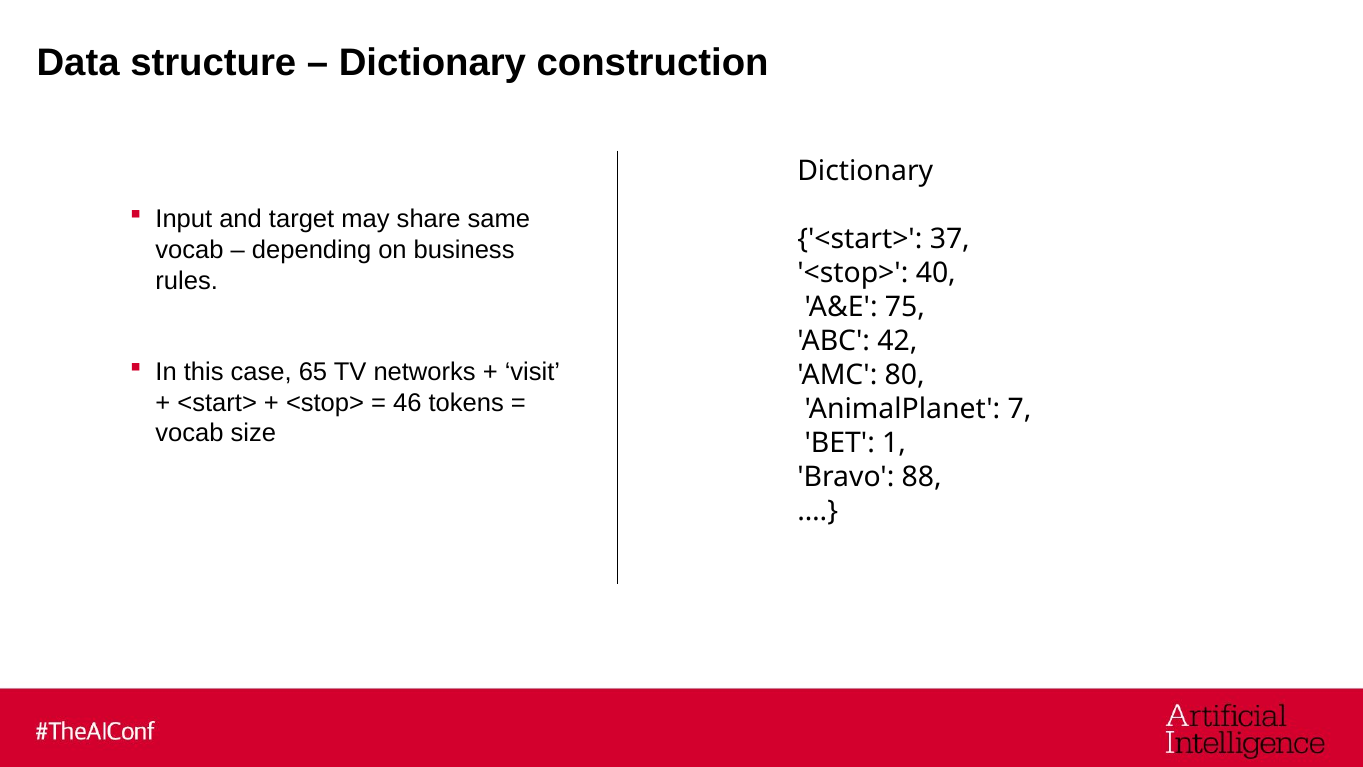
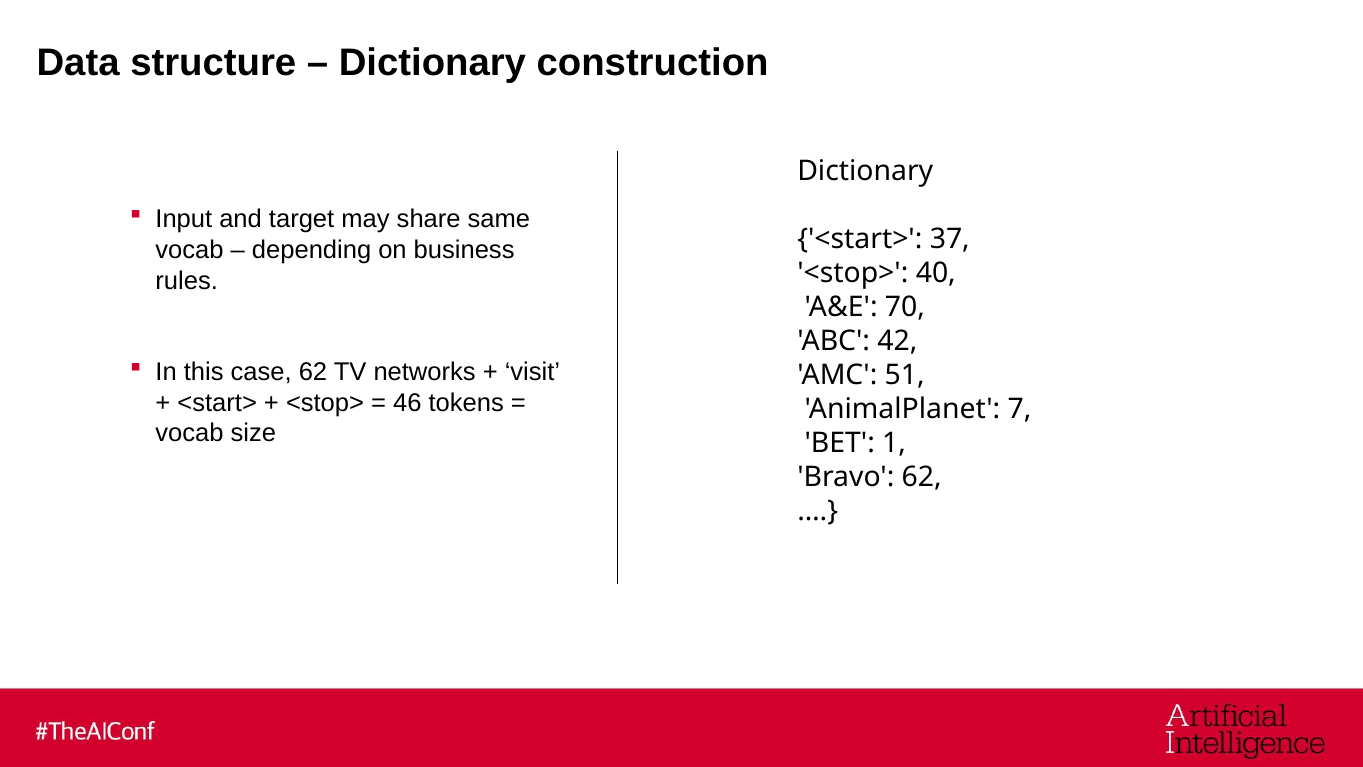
75: 75 -> 70 (905, 307)
case 65: 65 -> 62 (313, 372)
80: 80 -> 51 (905, 375)
Bravo 88: 88 -> 62 (922, 477)
